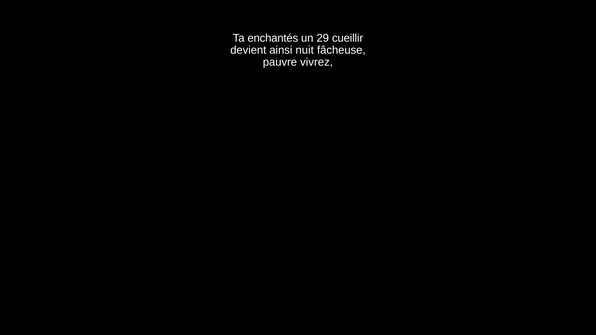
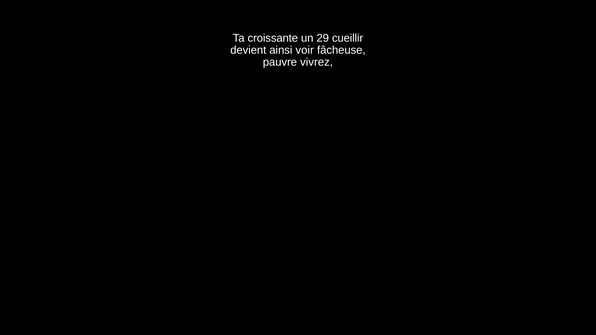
enchantés: enchantés -> croissante (273, 38)
nuit: nuit -> voir (305, 50)
